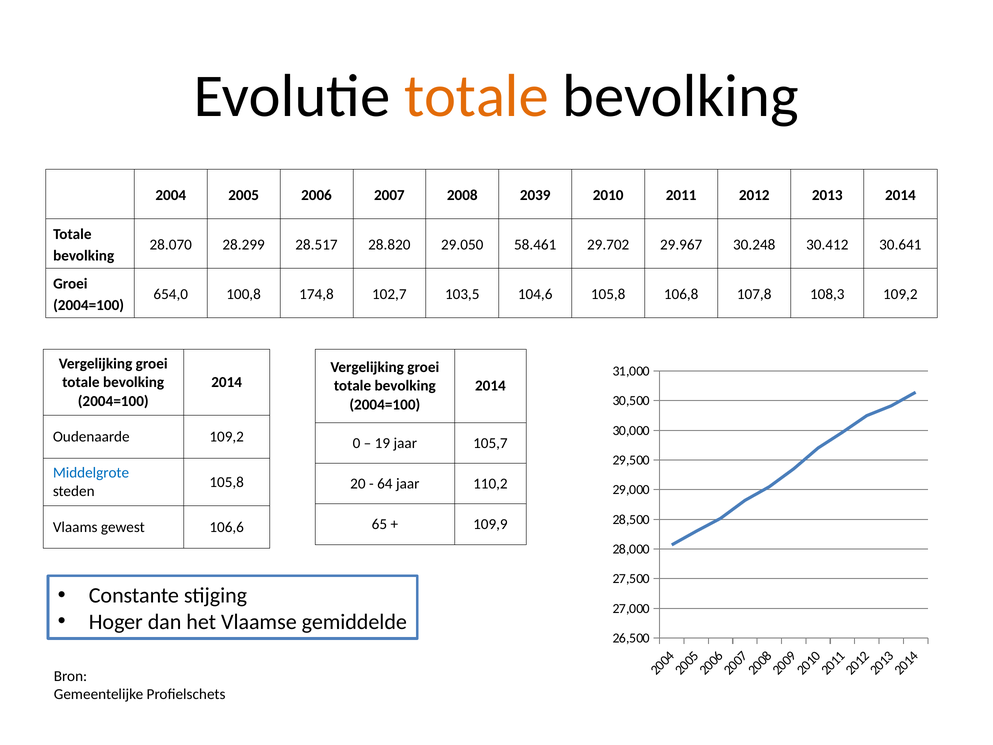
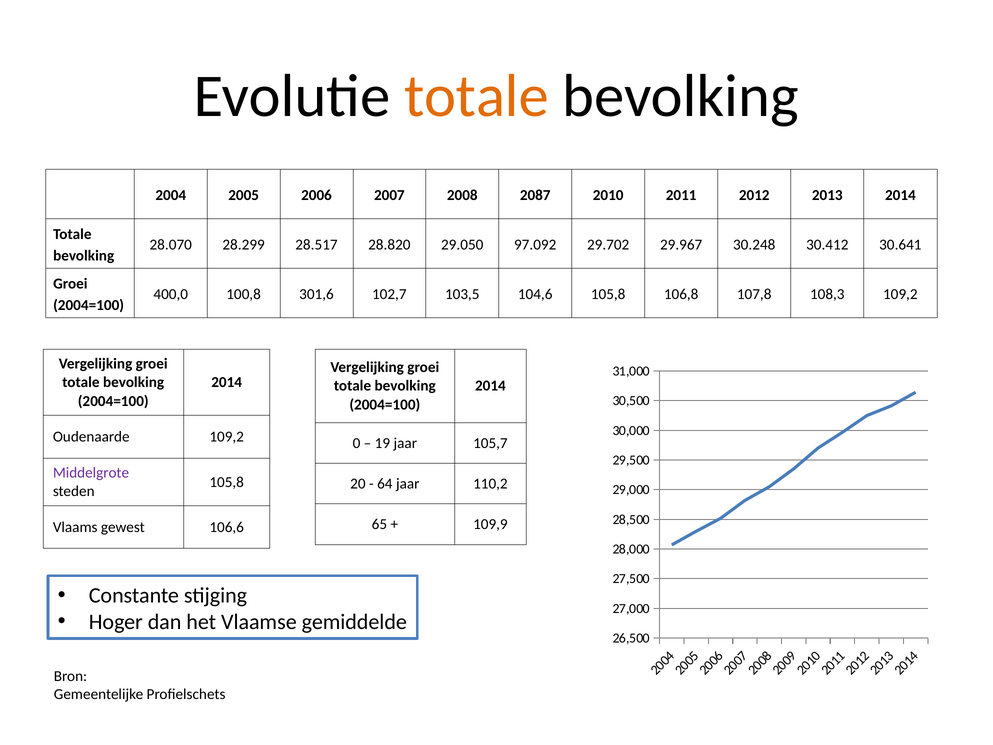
2039: 2039 -> 2087 (535, 195)
58.461: 58.461 -> 97.092 (535, 245)
654,0: 654,0 -> 400,0 (171, 294)
174,8: 174,8 -> 301,6 (316, 294)
Middelgrote colour: blue -> purple (91, 472)
